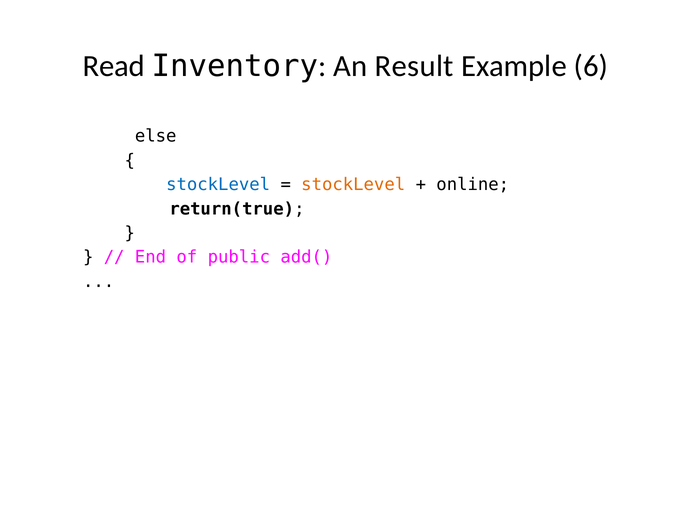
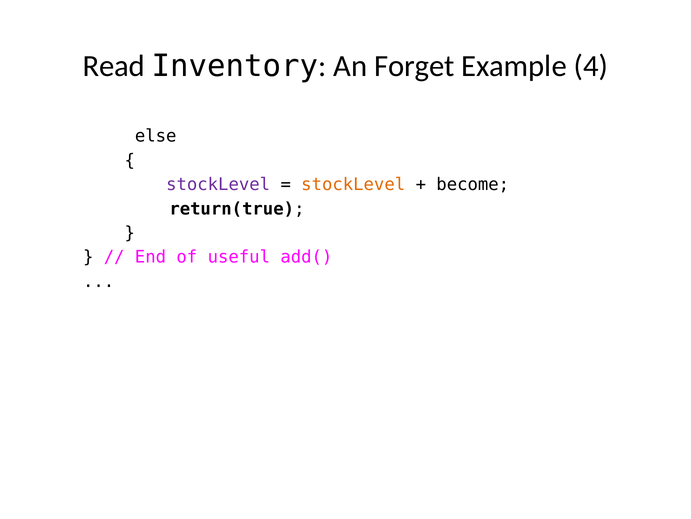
Result: Result -> Forget (414, 66)
6: 6 -> 4 (591, 66)
stockLevel colour: blue -> purple (218, 184)
online: online -> become (473, 184)
public: public -> useful (239, 257)
